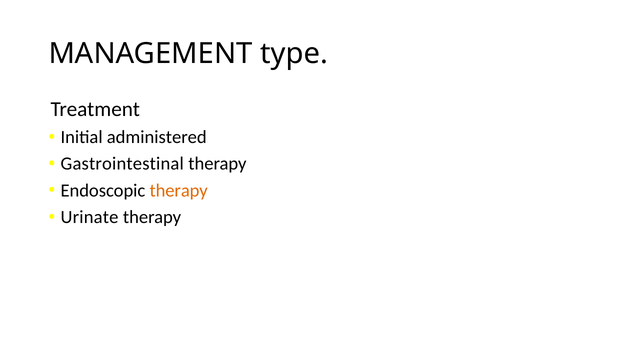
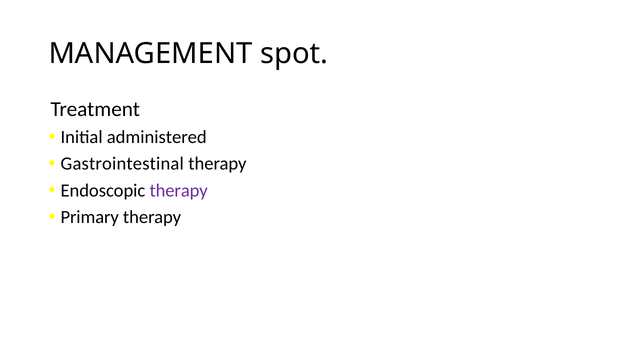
type: type -> spot (294, 54)
therapy colour: orange -> purple (179, 191)
Urinate: Urinate -> Primary (90, 217)
